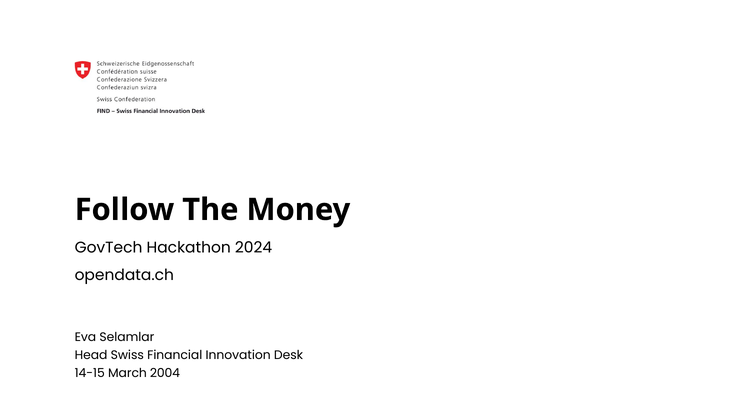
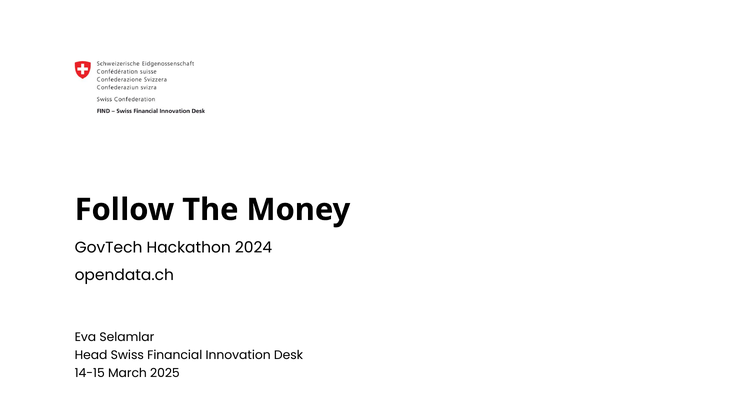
2004: 2004 -> 2025 (165, 373)
